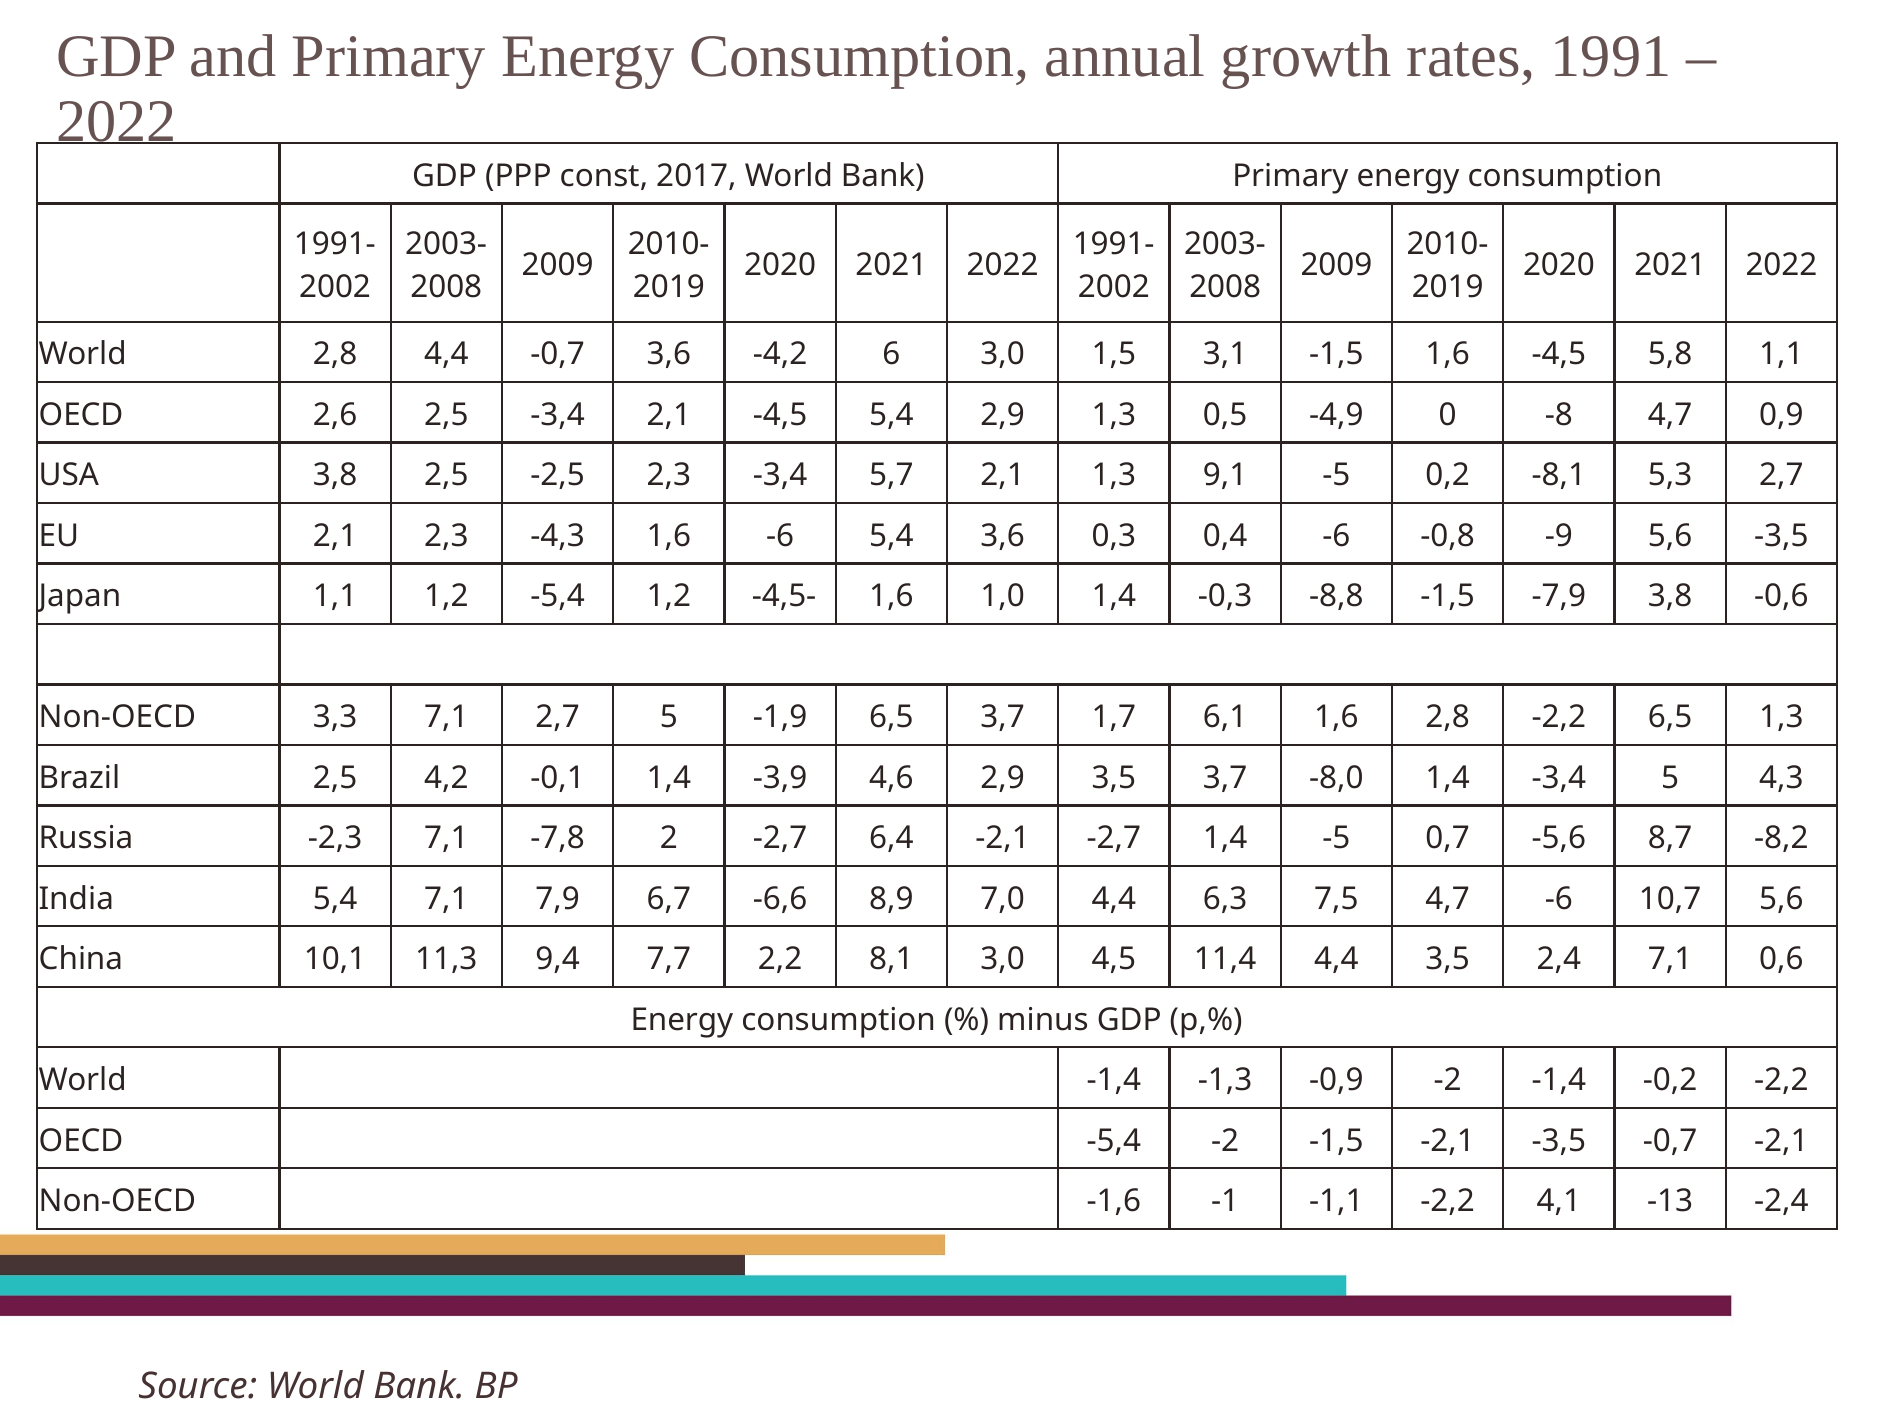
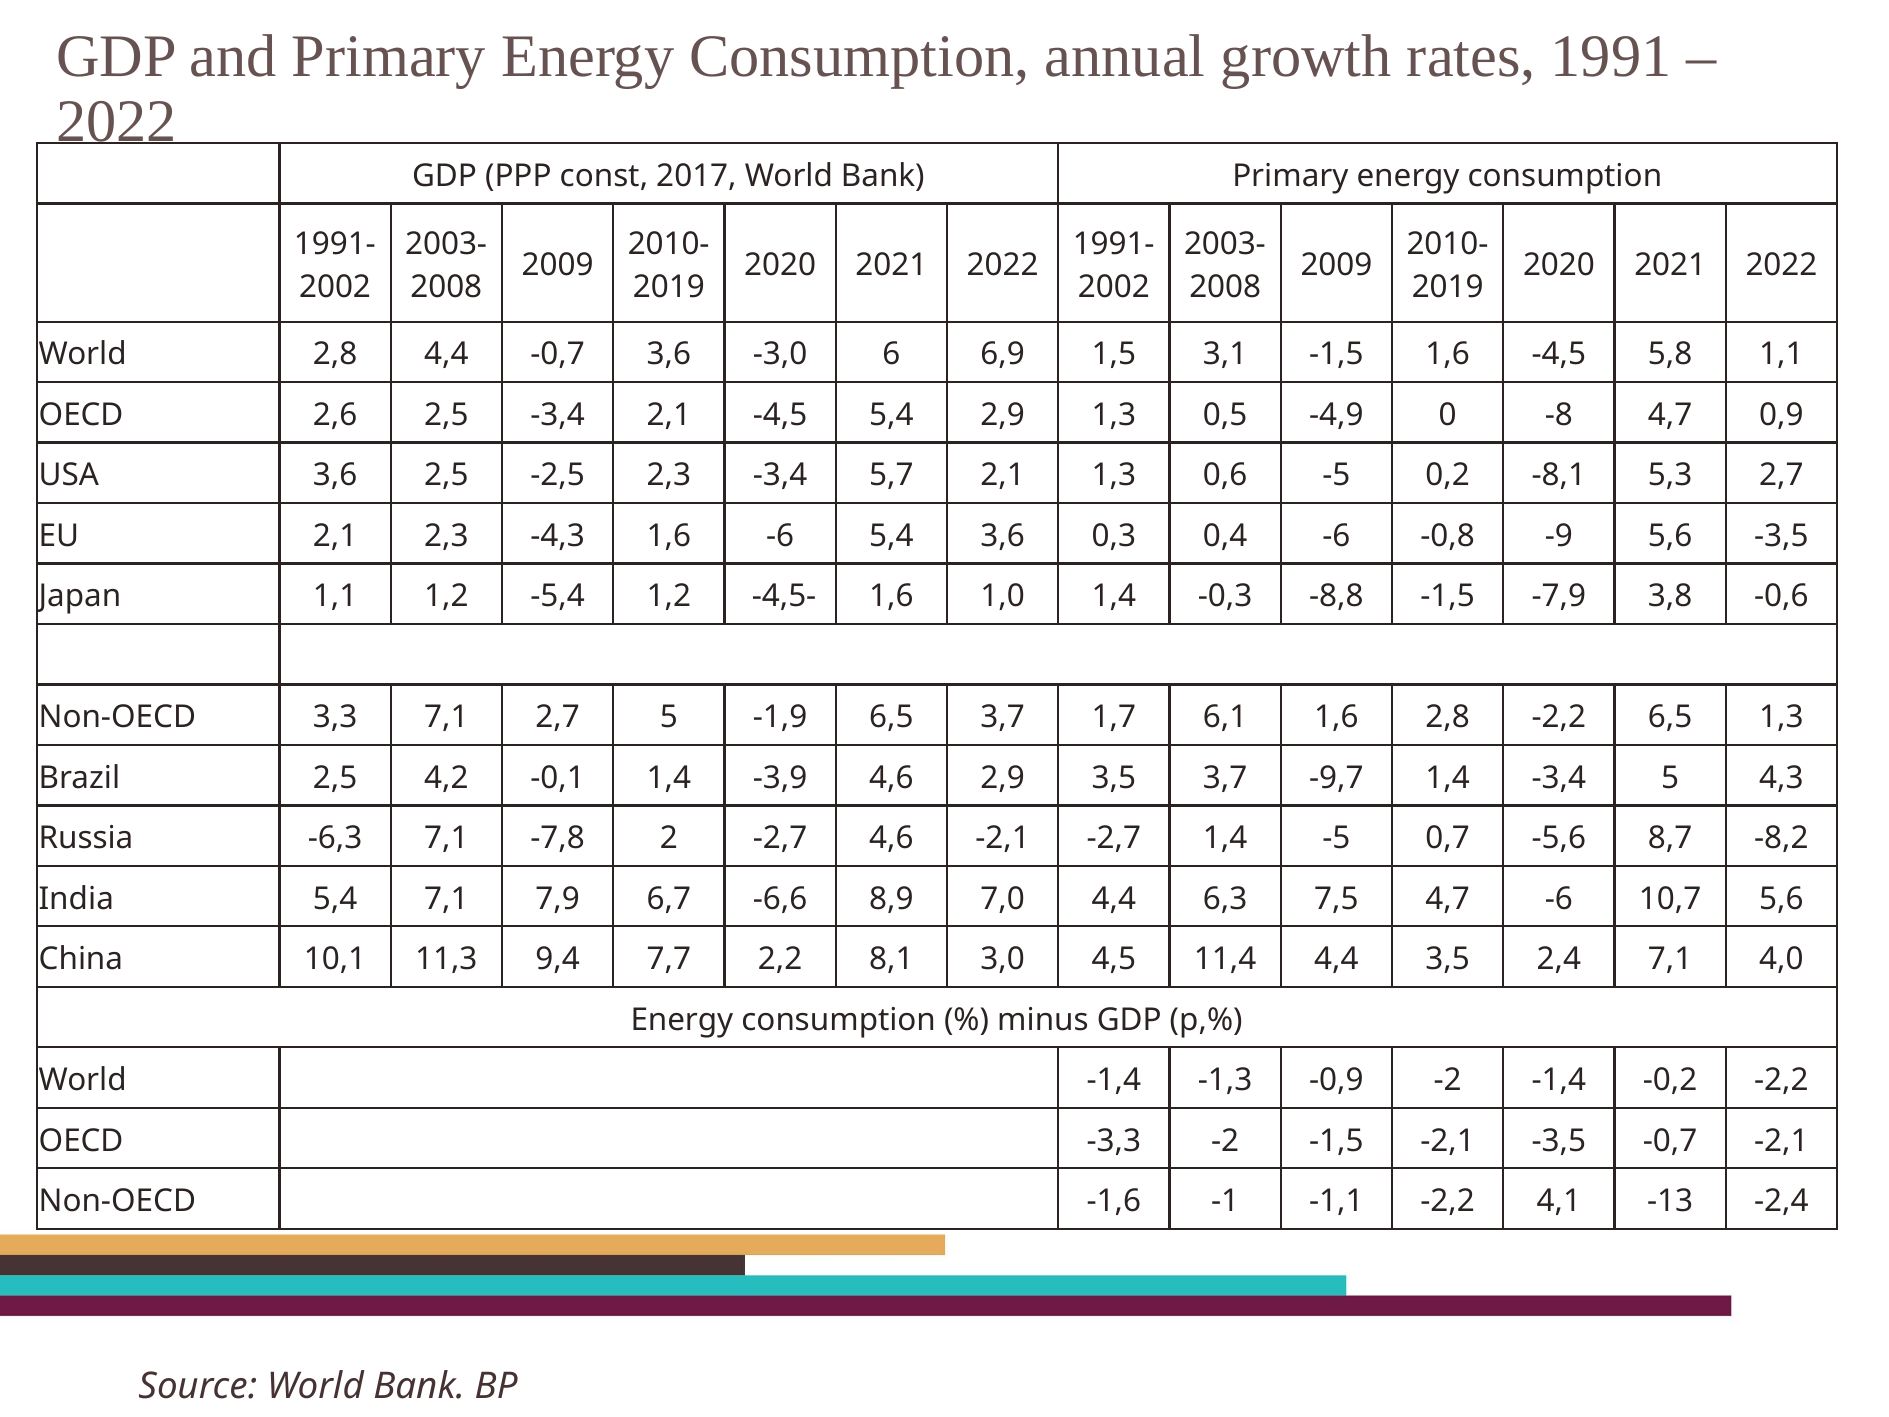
-4,2: -4,2 -> -3,0 (780, 354)
6 3,0: 3,0 -> 6,9 (1003, 354)
USA 3,8: 3,8 -> 3,6 (335, 475)
9,1: 9,1 -> 0,6 (1225, 475)
-8,0: -8,0 -> -9,7 (1336, 778)
-2,3: -2,3 -> -6,3 (335, 838)
-2,7 6,4: 6,4 -> 4,6 (891, 838)
0,6: 0,6 -> 4,0 (1781, 959)
OECD -5,4: -5,4 -> -3,3 (1114, 1140)
